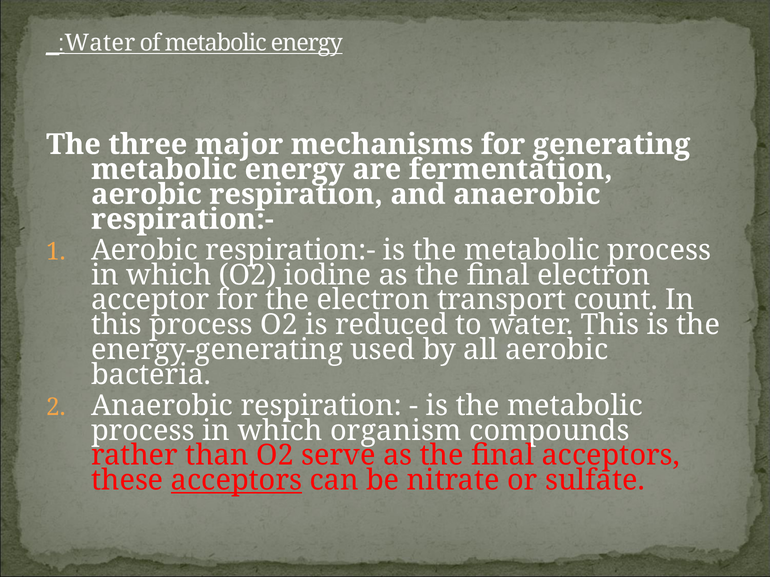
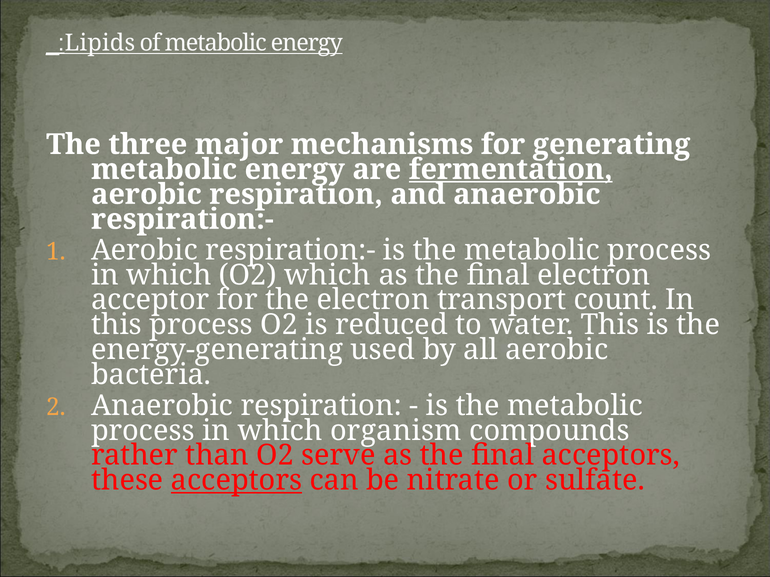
Water: Water -> Lipids (100, 43)
fermentation underline: none -> present (511, 170)
O2 iodine: iodine -> which (327, 275)
